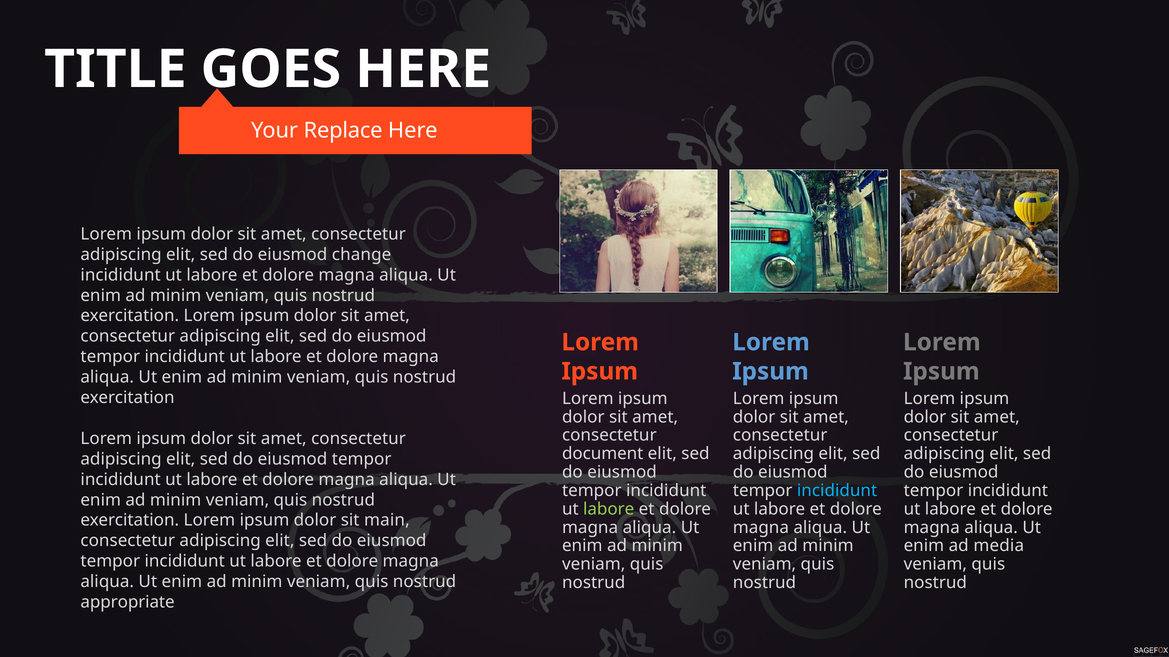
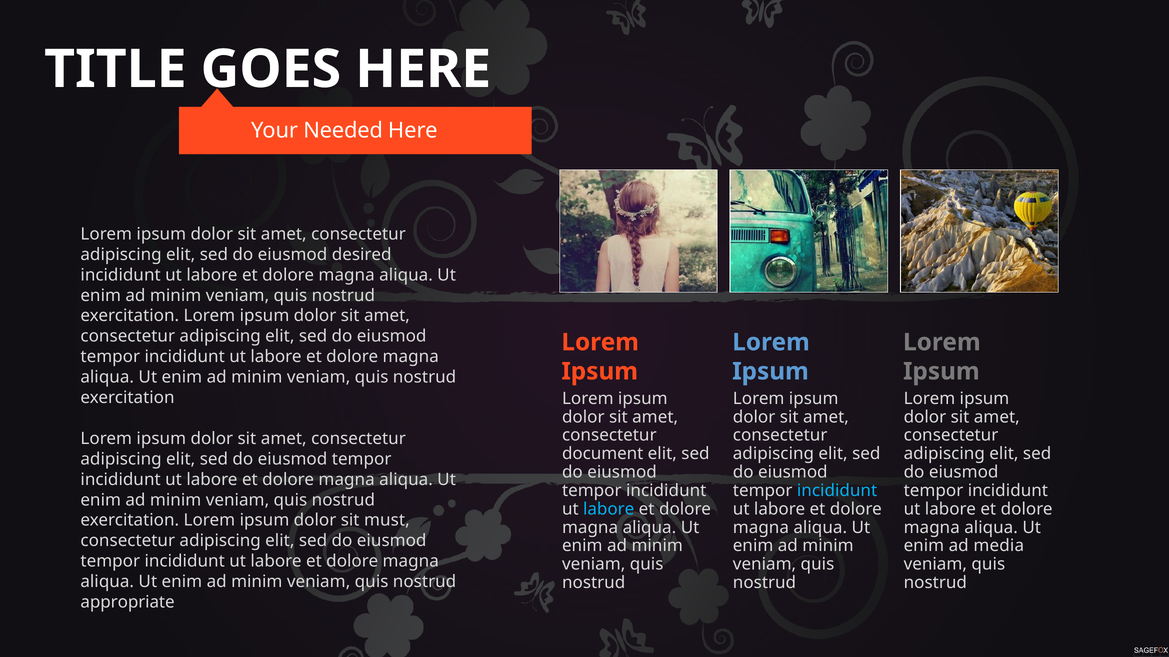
Replace: Replace -> Needed (343, 131)
change: change -> desired (362, 255)
labore colour: light green -> light blue (609, 509)
main: main -> must (387, 521)
